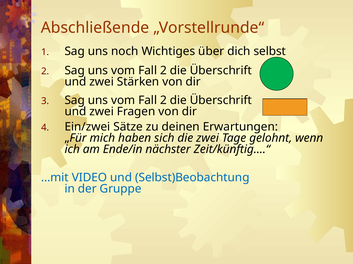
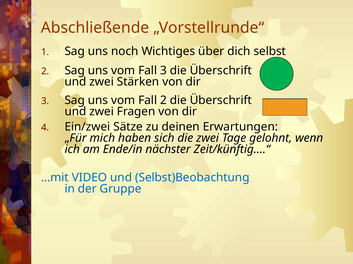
2: 2 -> 3 (163, 71)
